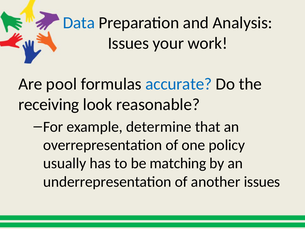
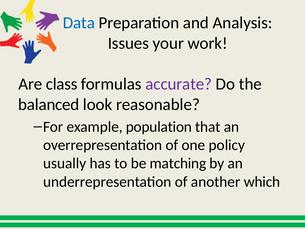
pool: pool -> class (62, 84)
accurate colour: blue -> purple (179, 84)
receiving: receiving -> balanced (49, 104)
determine: determine -> population (159, 127)
another issues: issues -> which (262, 182)
